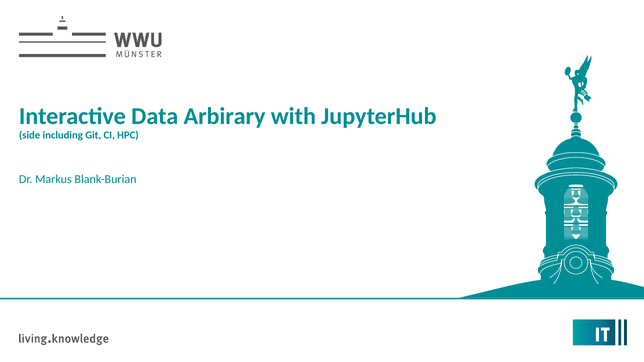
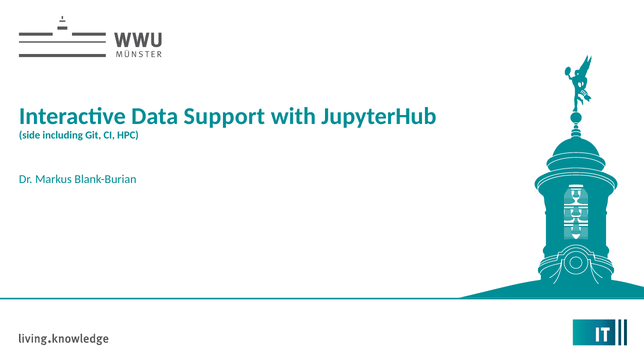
Arbirary: Arbirary -> Support (224, 116)
